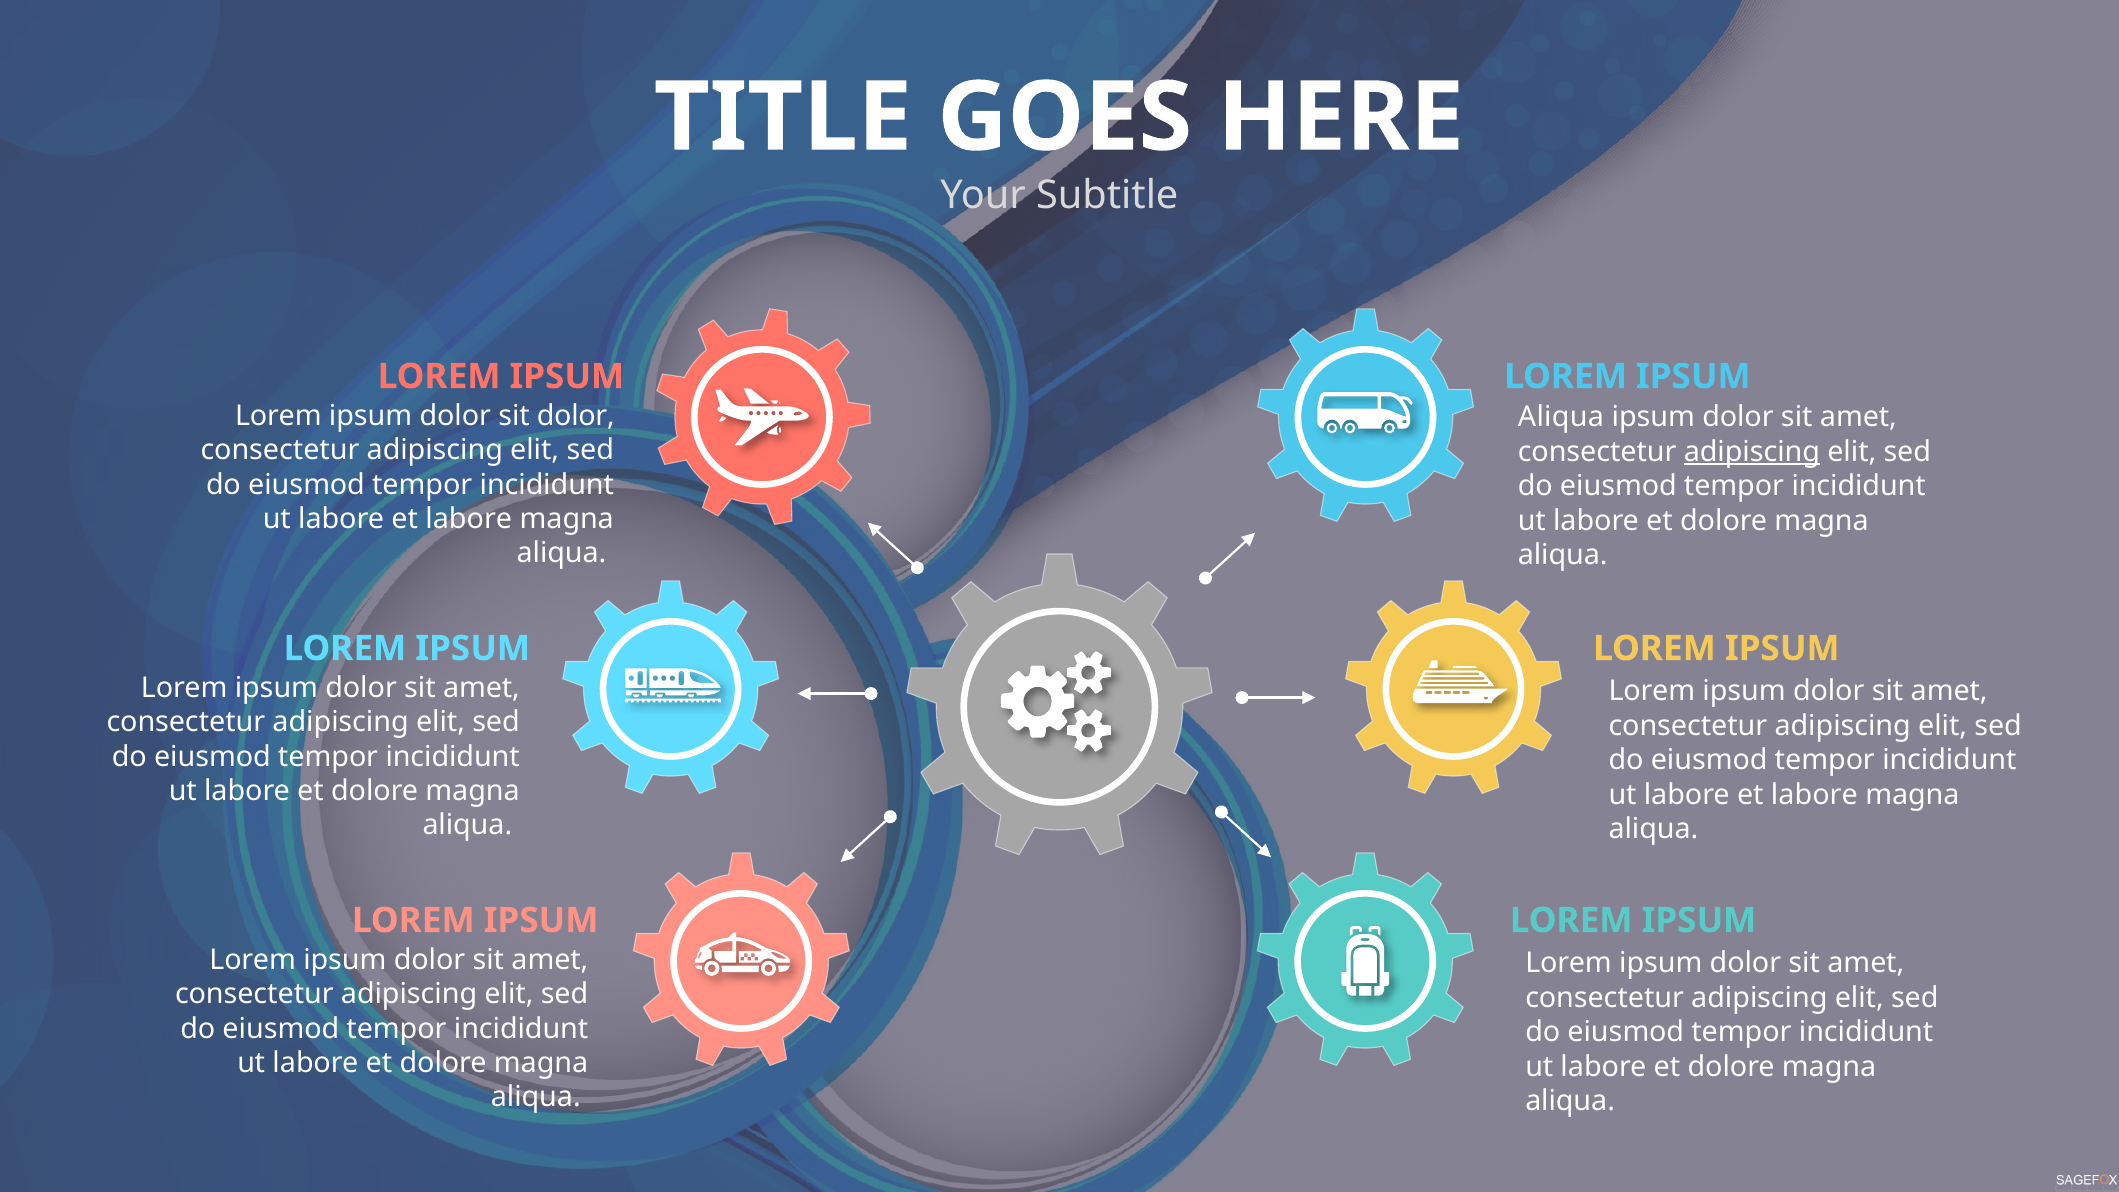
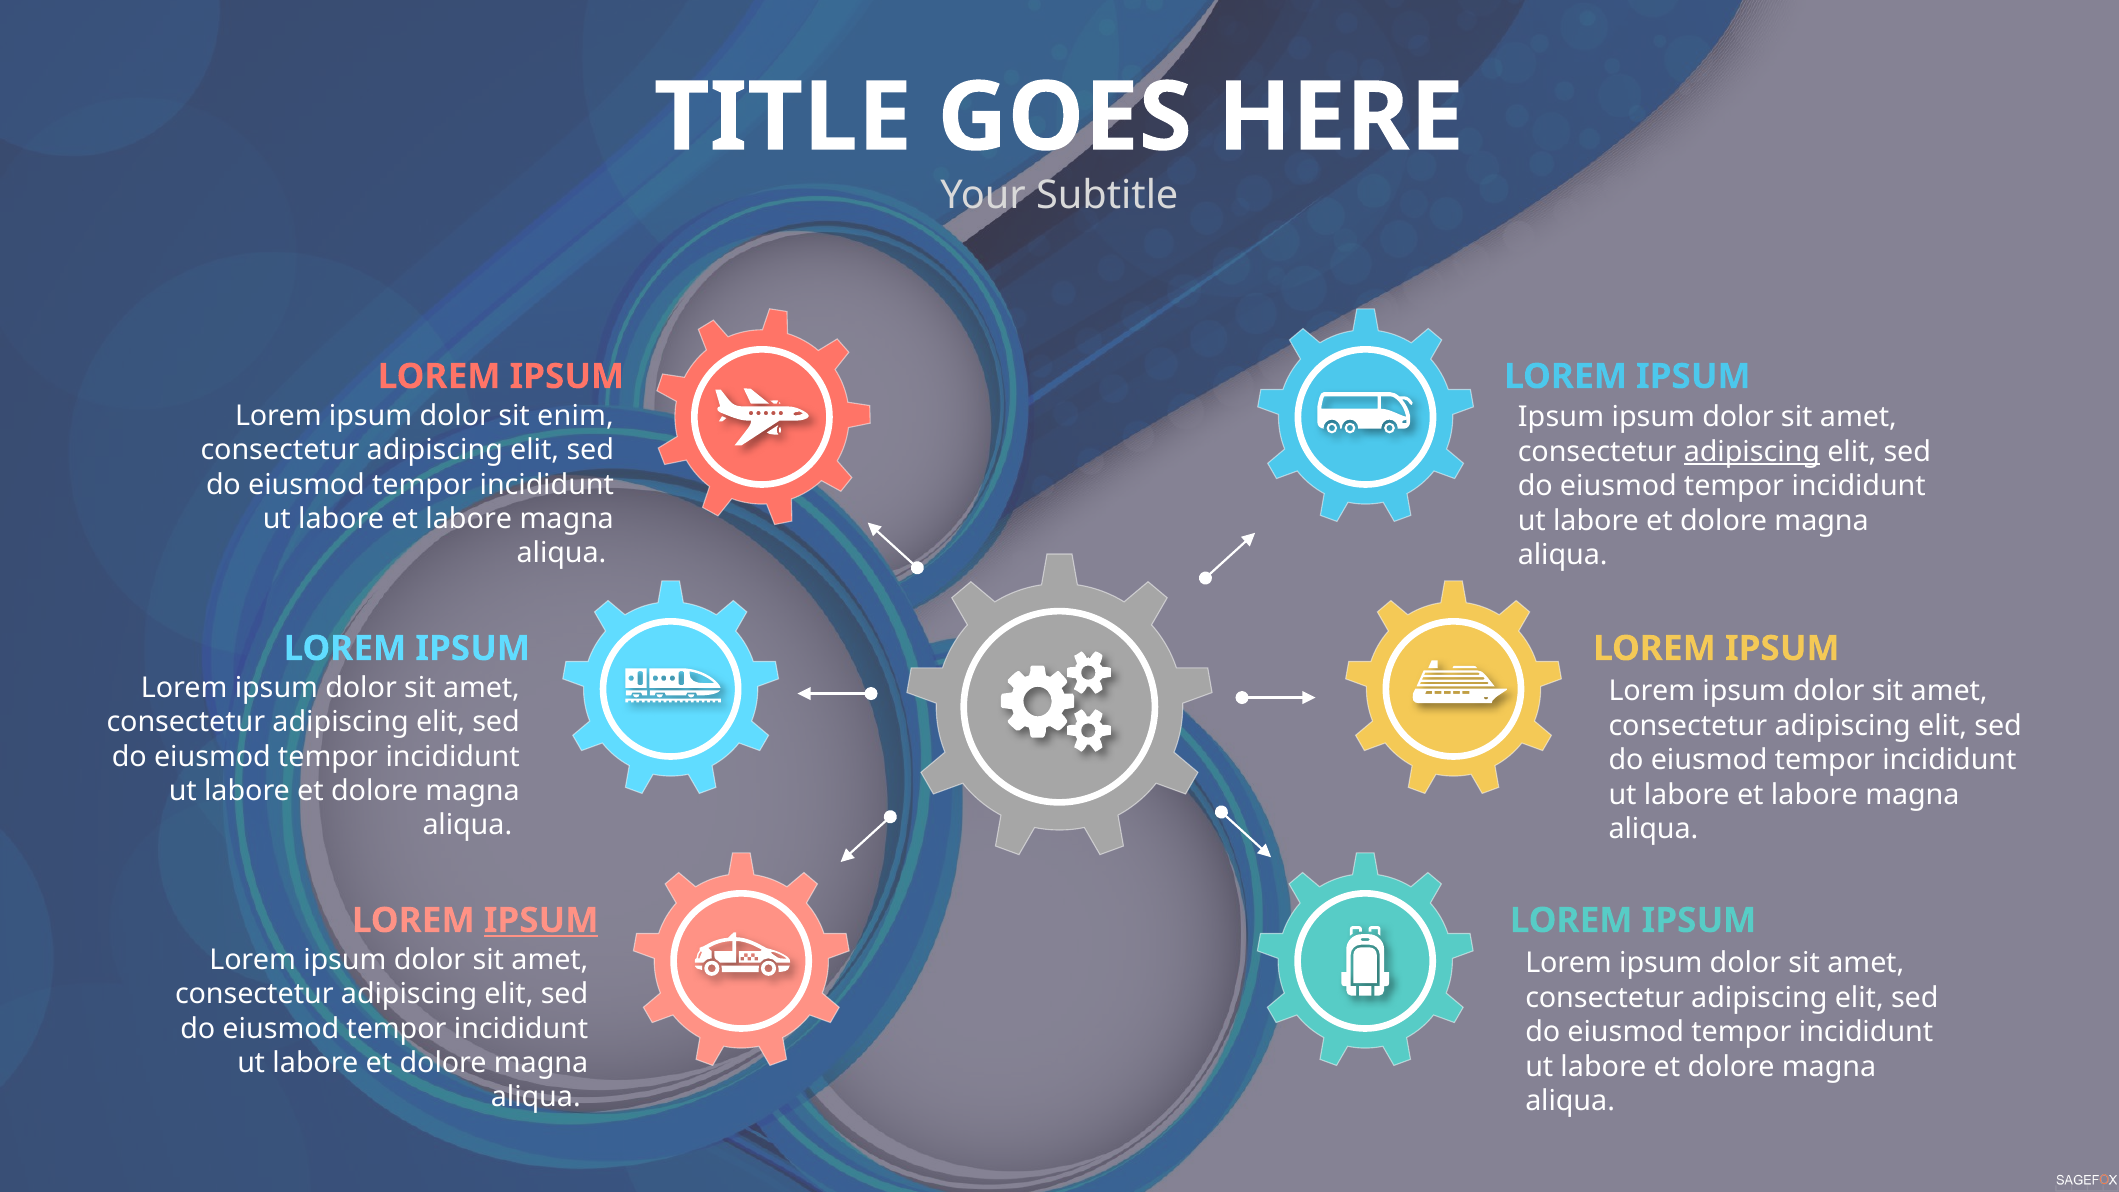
sit dolor: dolor -> enim (576, 416)
Aliqua: Aliqua -> Ipsum (1561, 417)
IPSUM underline: none -> present (541, 920)
